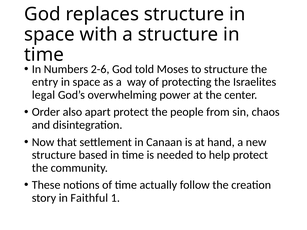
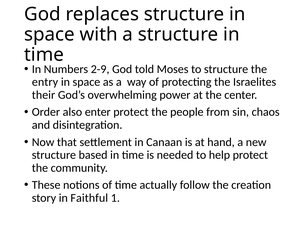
2-6: 2-6 -> 2-9 (100, 69)
legal: legal -> their (44, 95)
apart: apart -> enter (98, 112)
